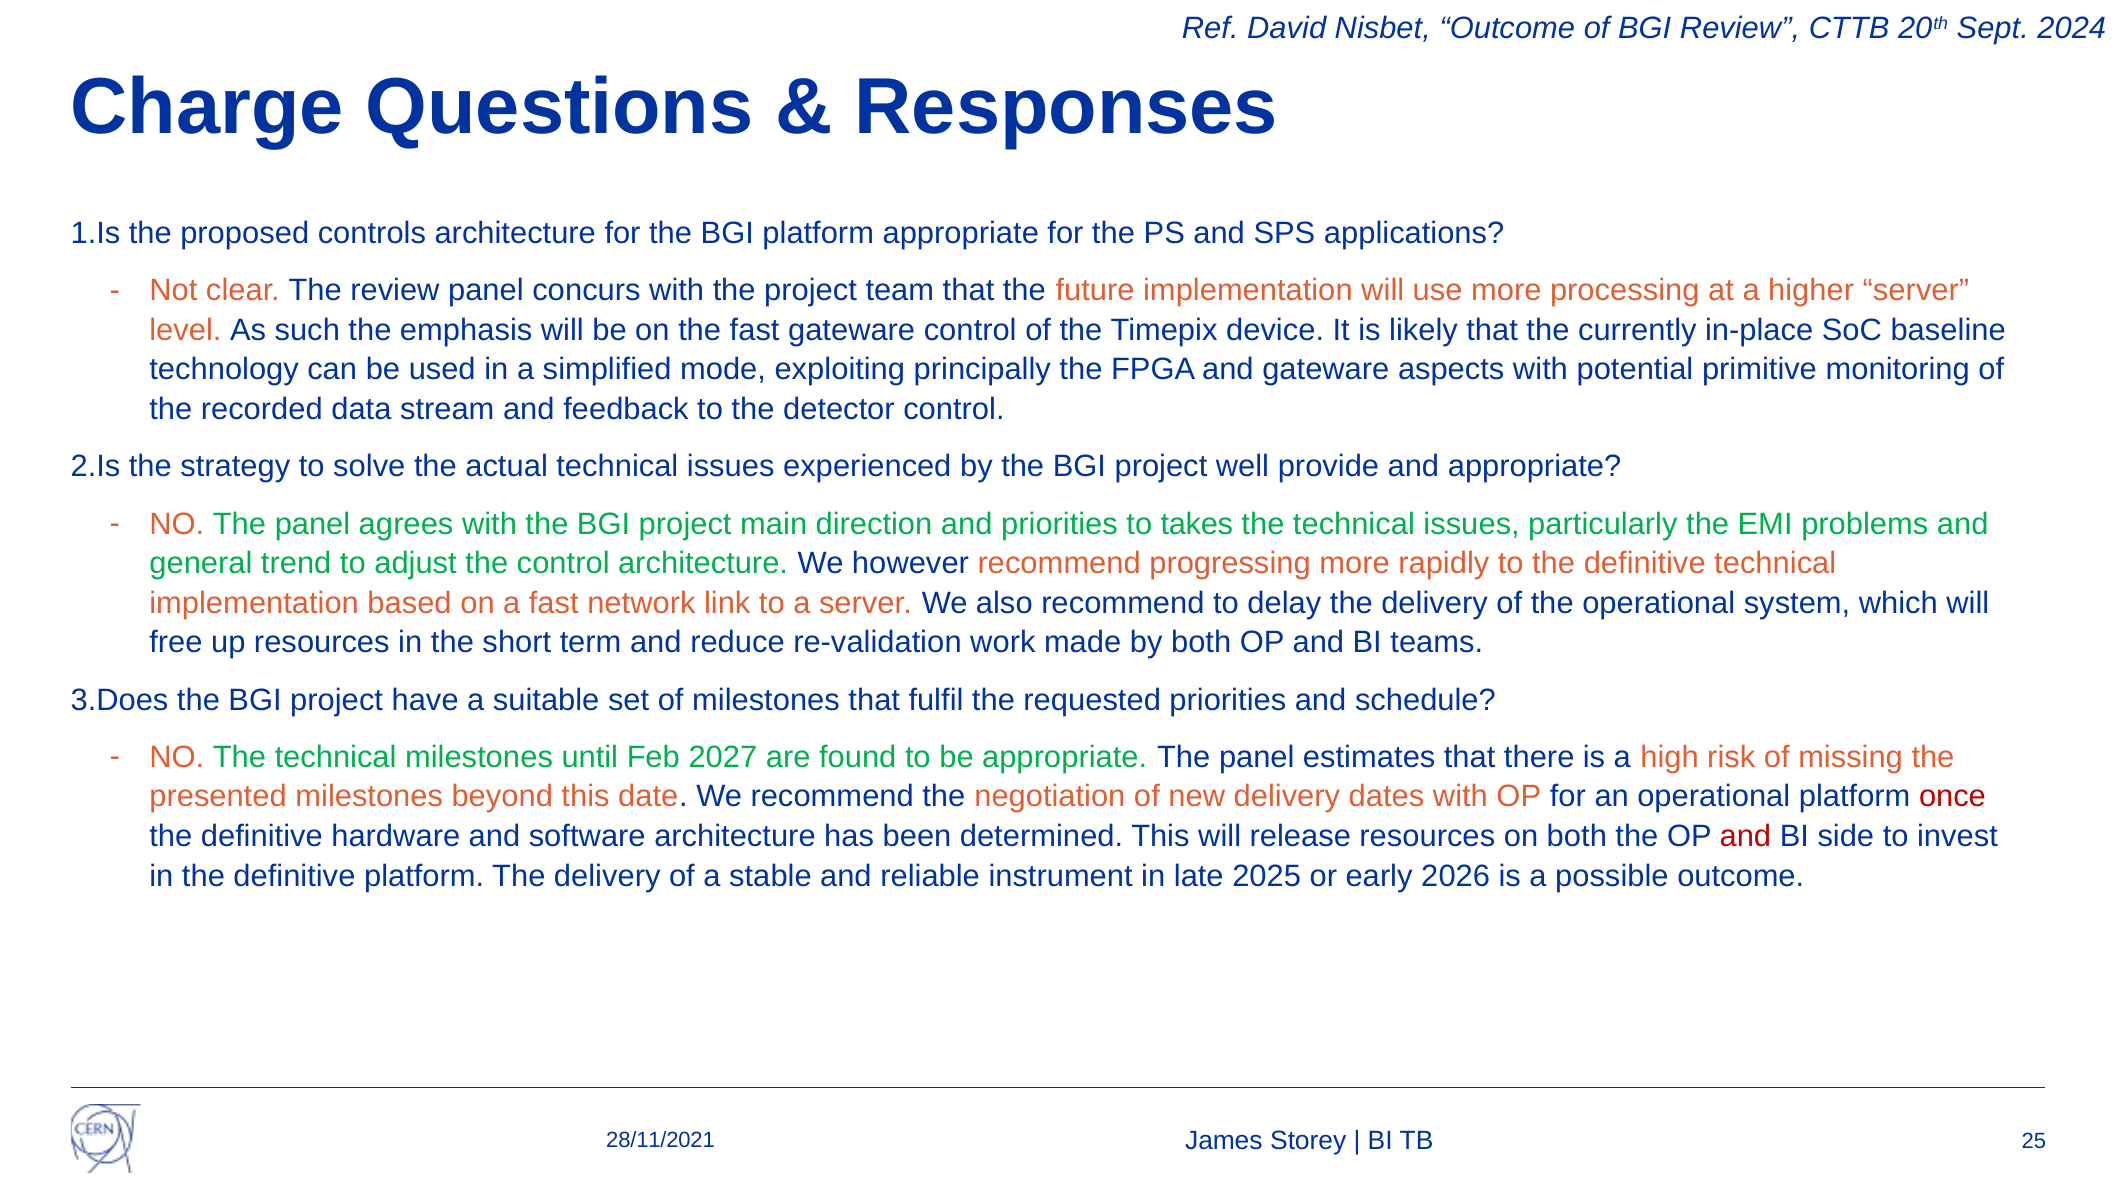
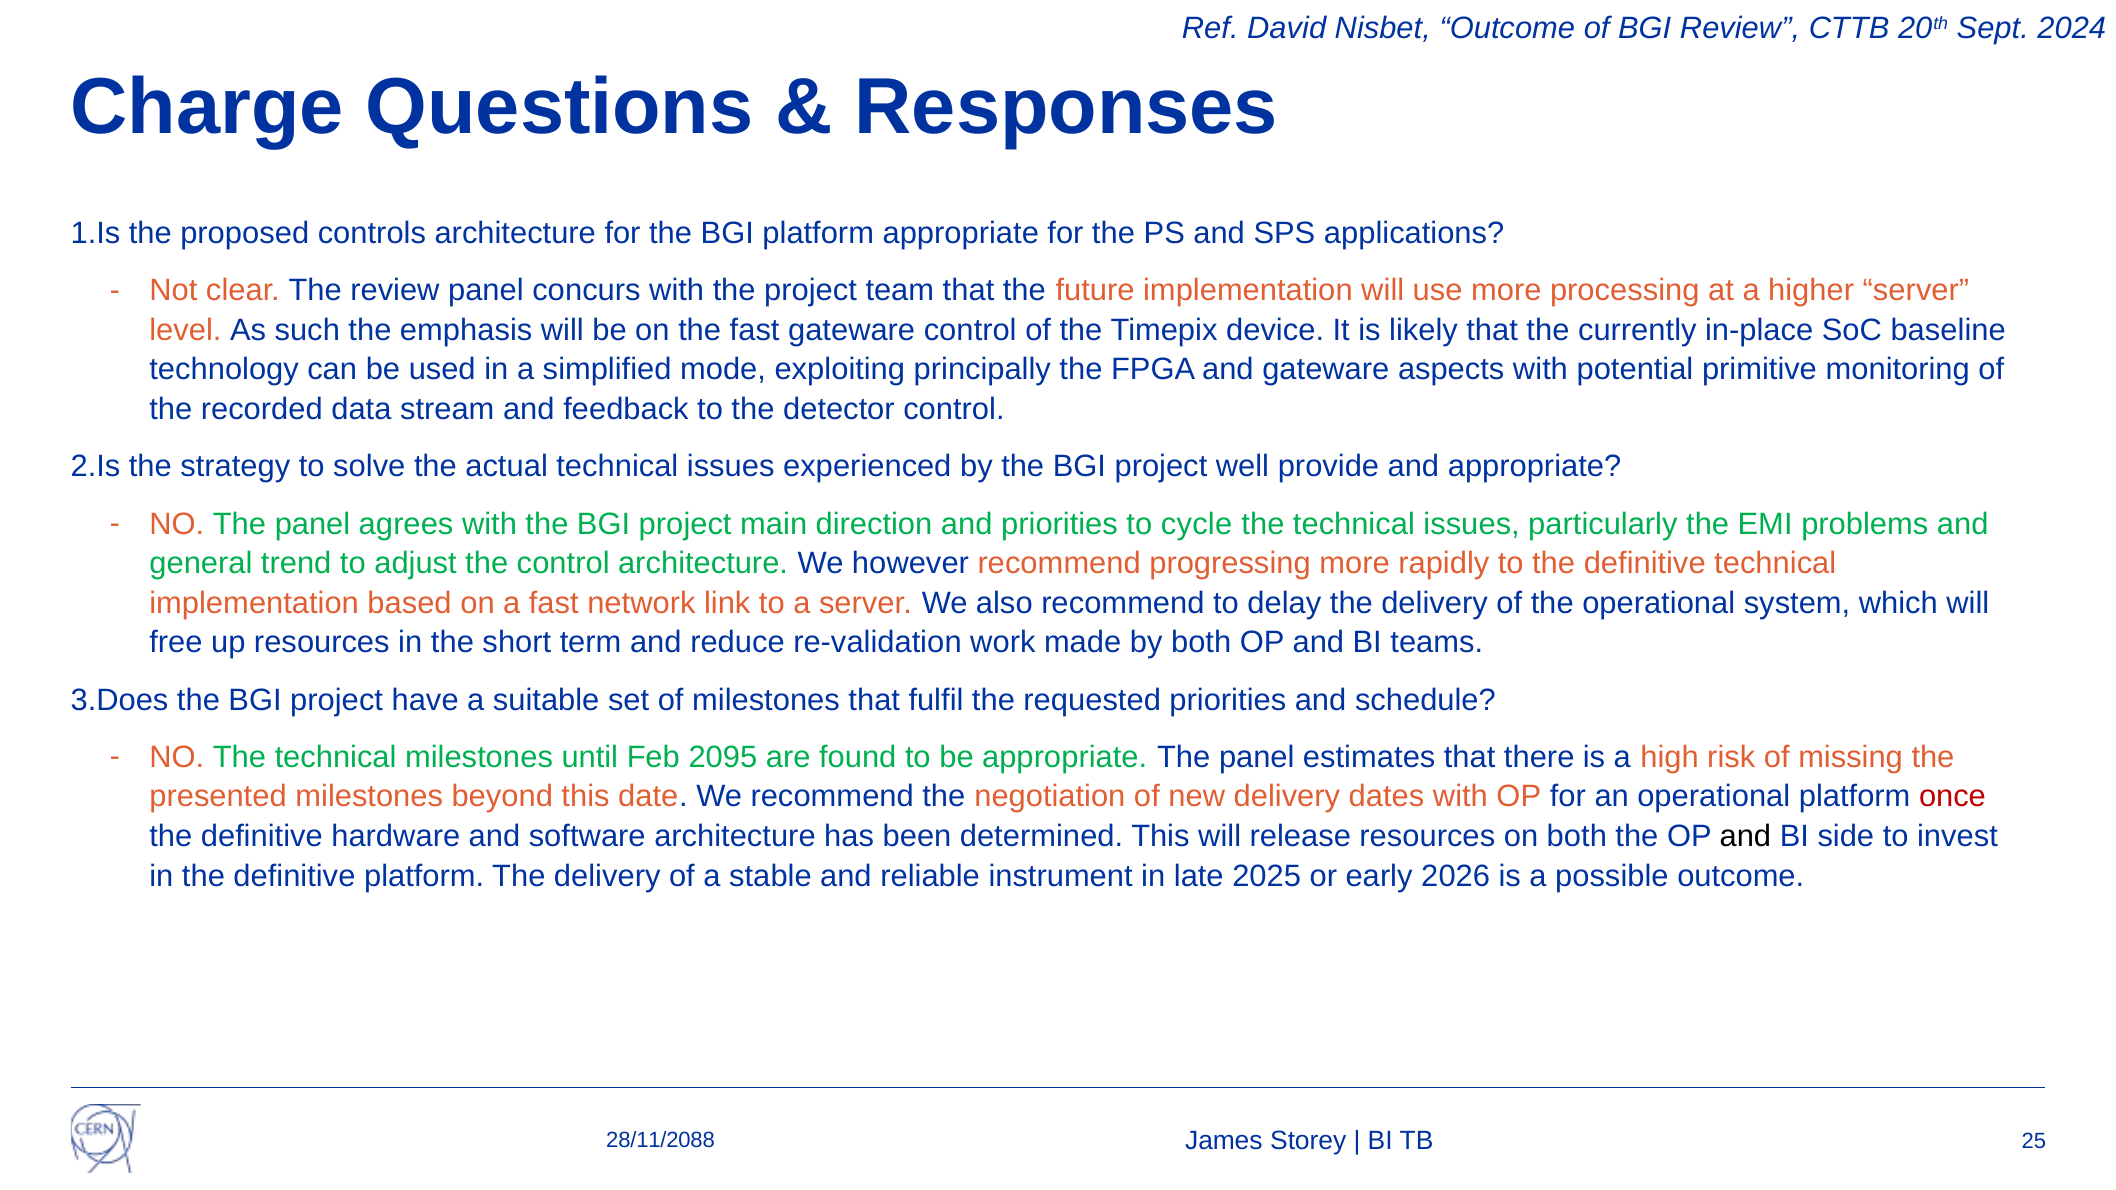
takes: takes -> cycle (1197, 524)
2027: 2027 -> 2095 (723, 757)
and colour: red -> black (1745, 836)
28/11/2021: 28/11/2021 -> 28/11/2088 (661, 1140)
